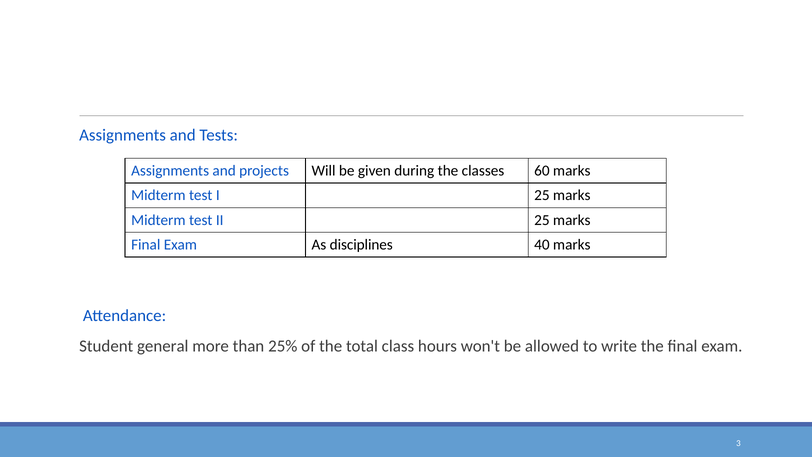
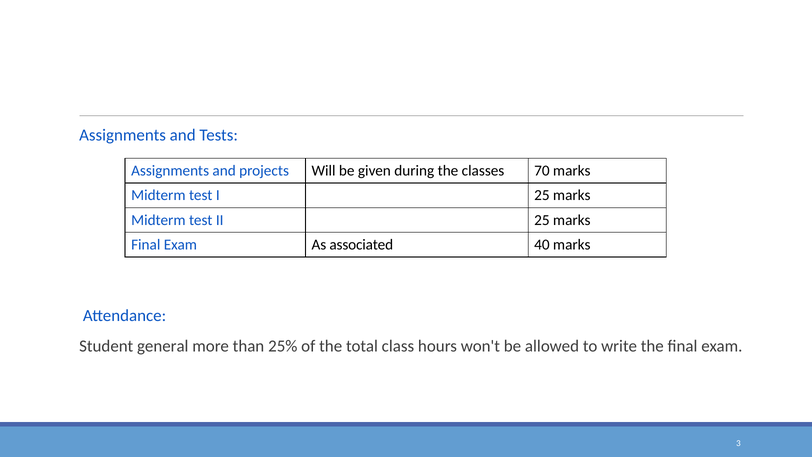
60: 60 -> 70 (542, 171)
disciplines: disciplines -> associated (361, 245)
